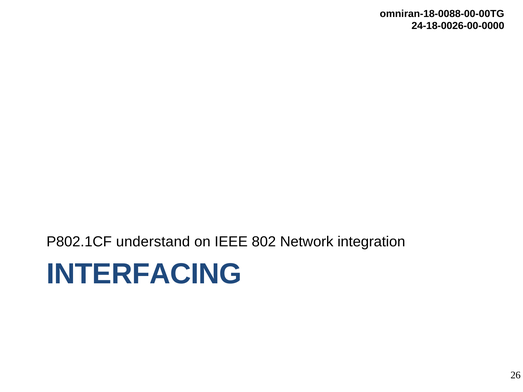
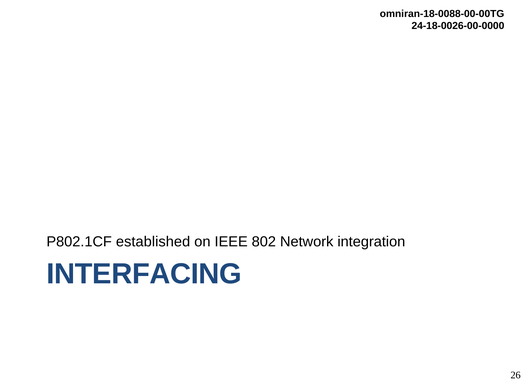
understand: understand -> established (153, 242)
